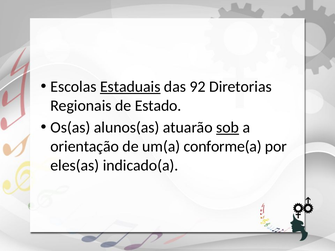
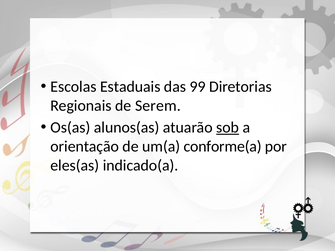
Estaduais underline: present -> none (130, 87)
92: 92 -> 99 (198, 87)
Estado: Estado -> Serem (158, 106)
